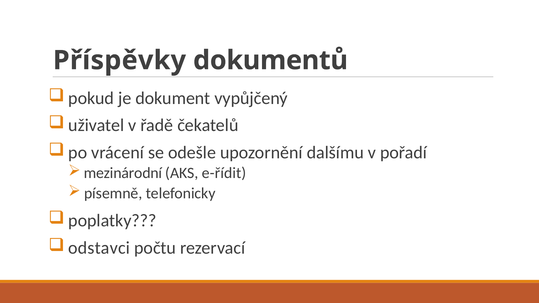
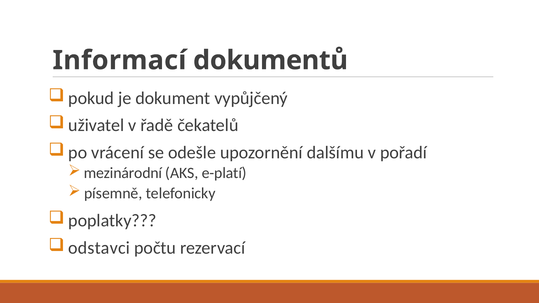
Příspěvky: Příspěvky -> Informací (119, 60)
e-řídit: e-řídit -> e-platí (224, 173)
